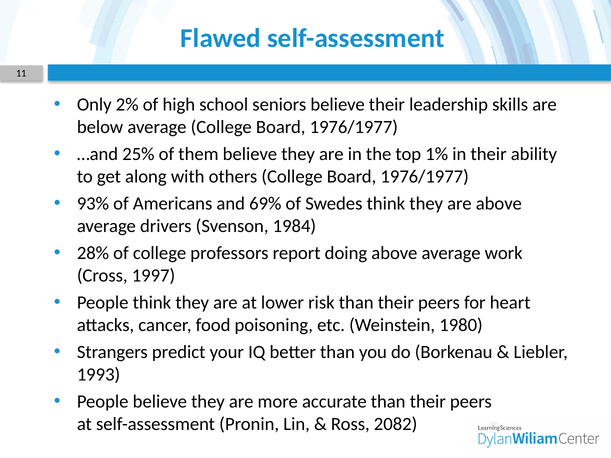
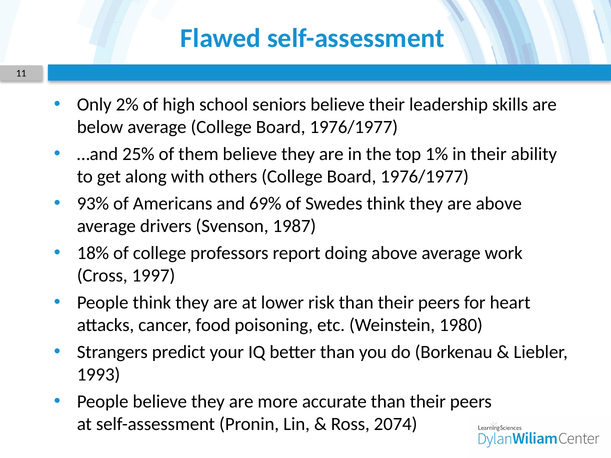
1984: 1984 -> 1987 (294, 226)
28%: 28% -> 18% (93, 253)
2082: 2082 -> 2074 (396, 424)
